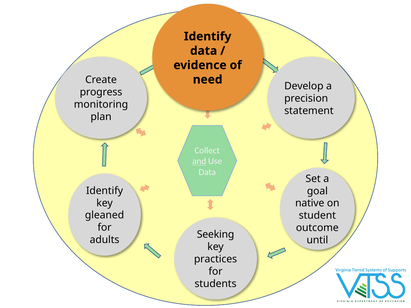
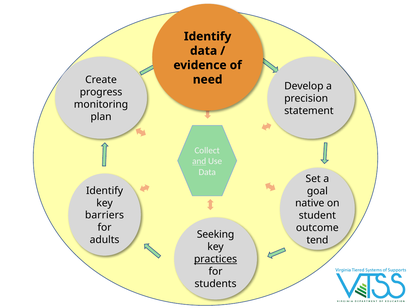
gleaned: gleaned -> barriers (104, 215)
until: until -> tend (317, 240)
practices underline: none -> present (216, 259)
